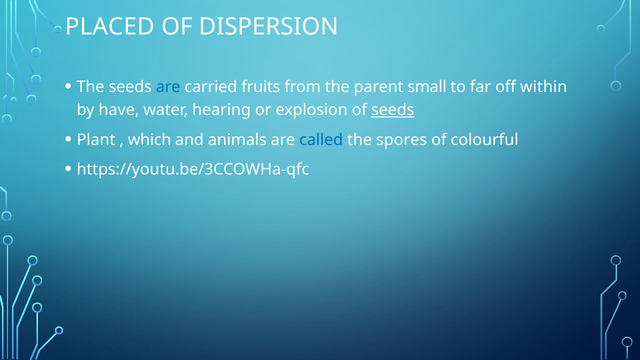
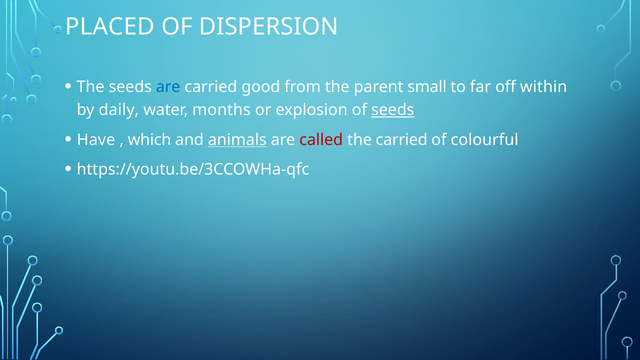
fruits: fruits -> good (261, 87)
have: have -> daily (119, 110)
hearing: hearing -> months (221, 110)
Plant: Plant -> Have (96, 140)
animals underline: none -> present (237, 140)
called colour: blue -> red (321, 140)
the spores: spores -> carried (402, 140)
